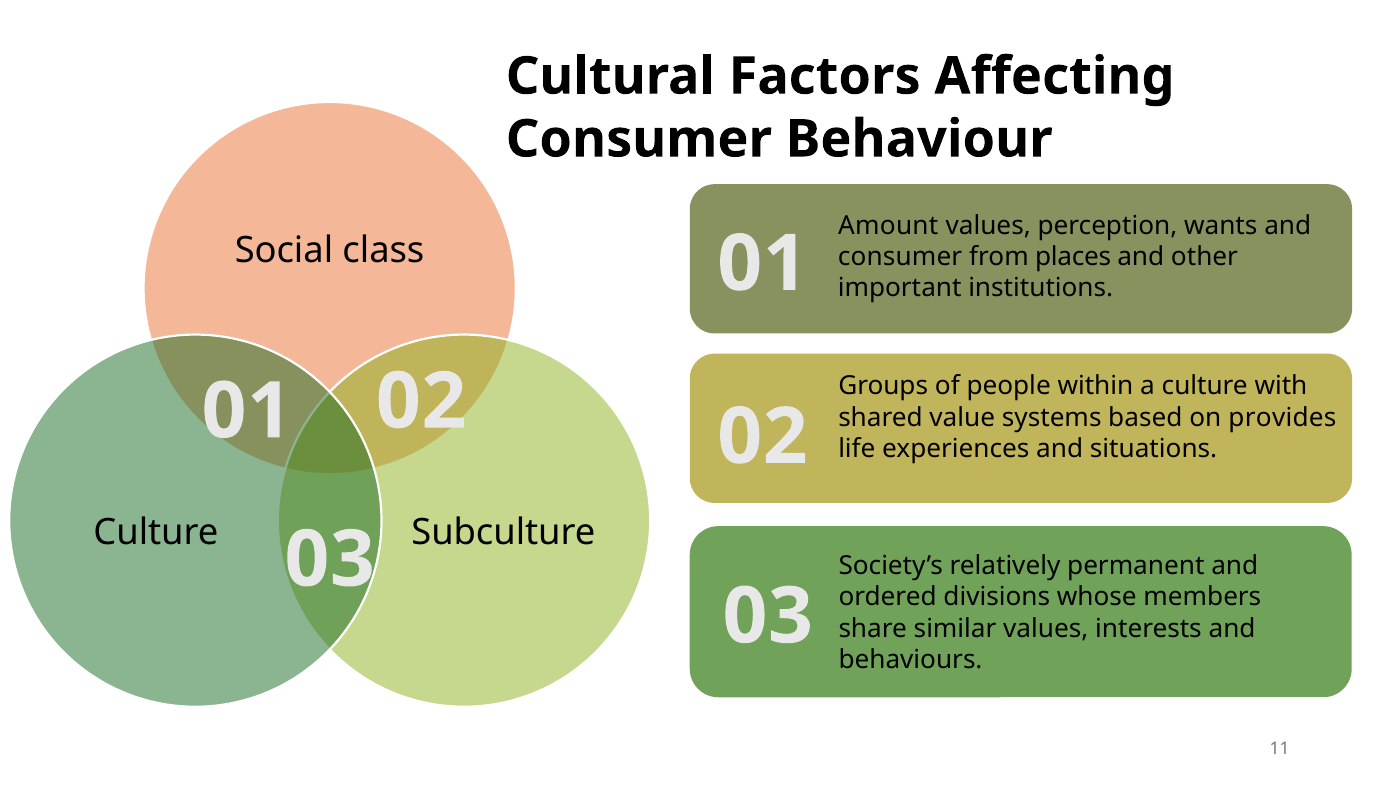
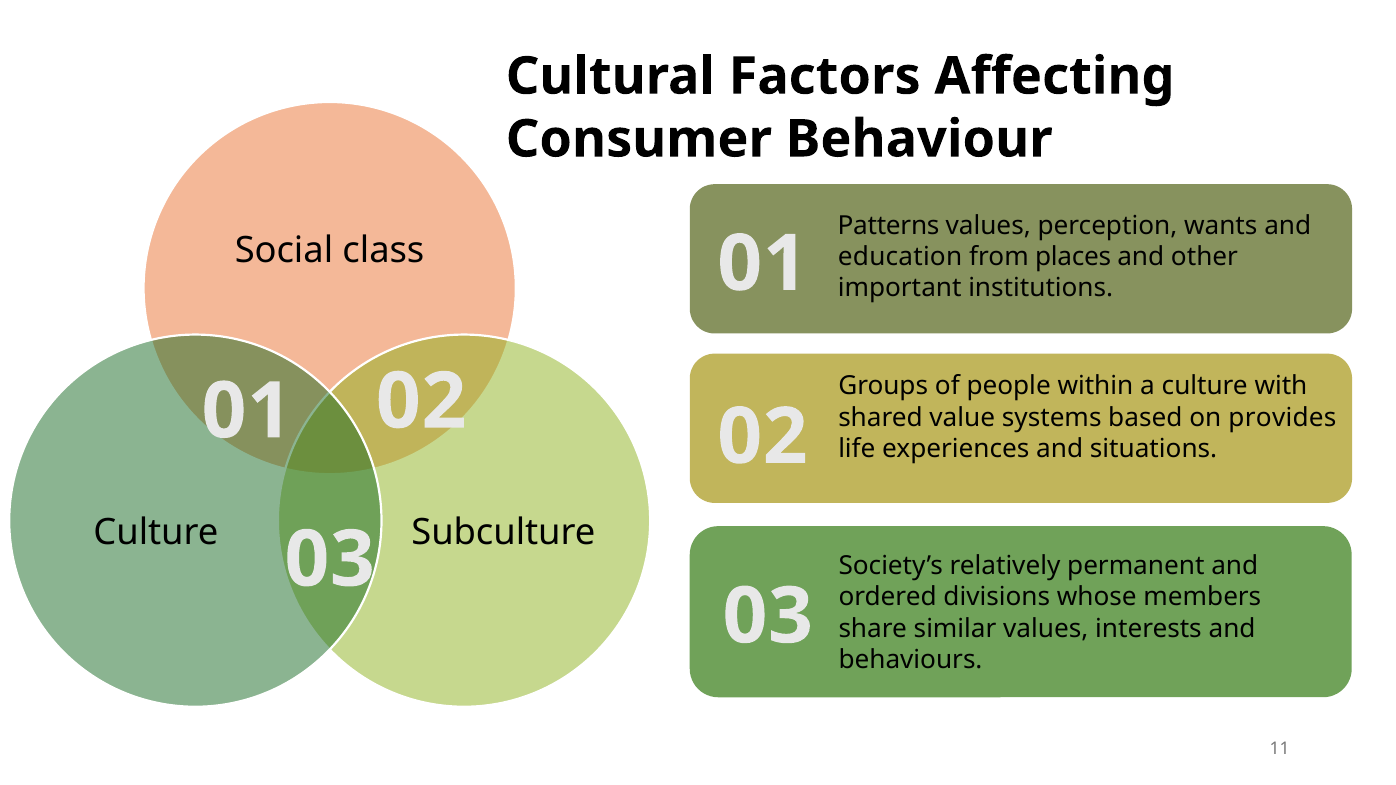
Amount: Amount -> Patterns (889, 226)
consumer: consumer -> education (900, 257)
